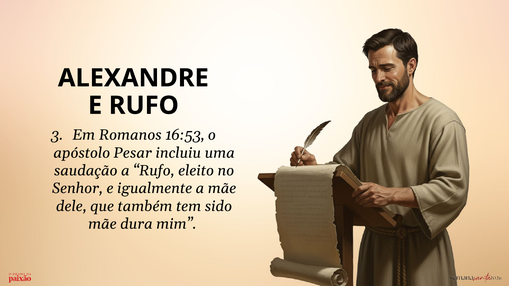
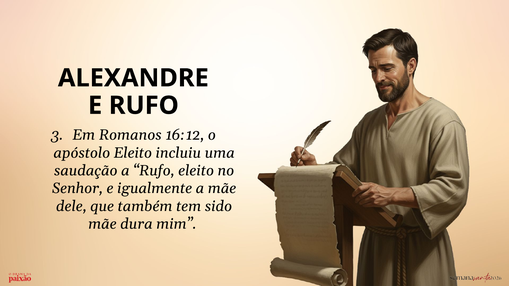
16:53: 16:53 -> 16:12 (185, 135)
apóstolo Pesar: Pesar -> Eleito (133, 153)
